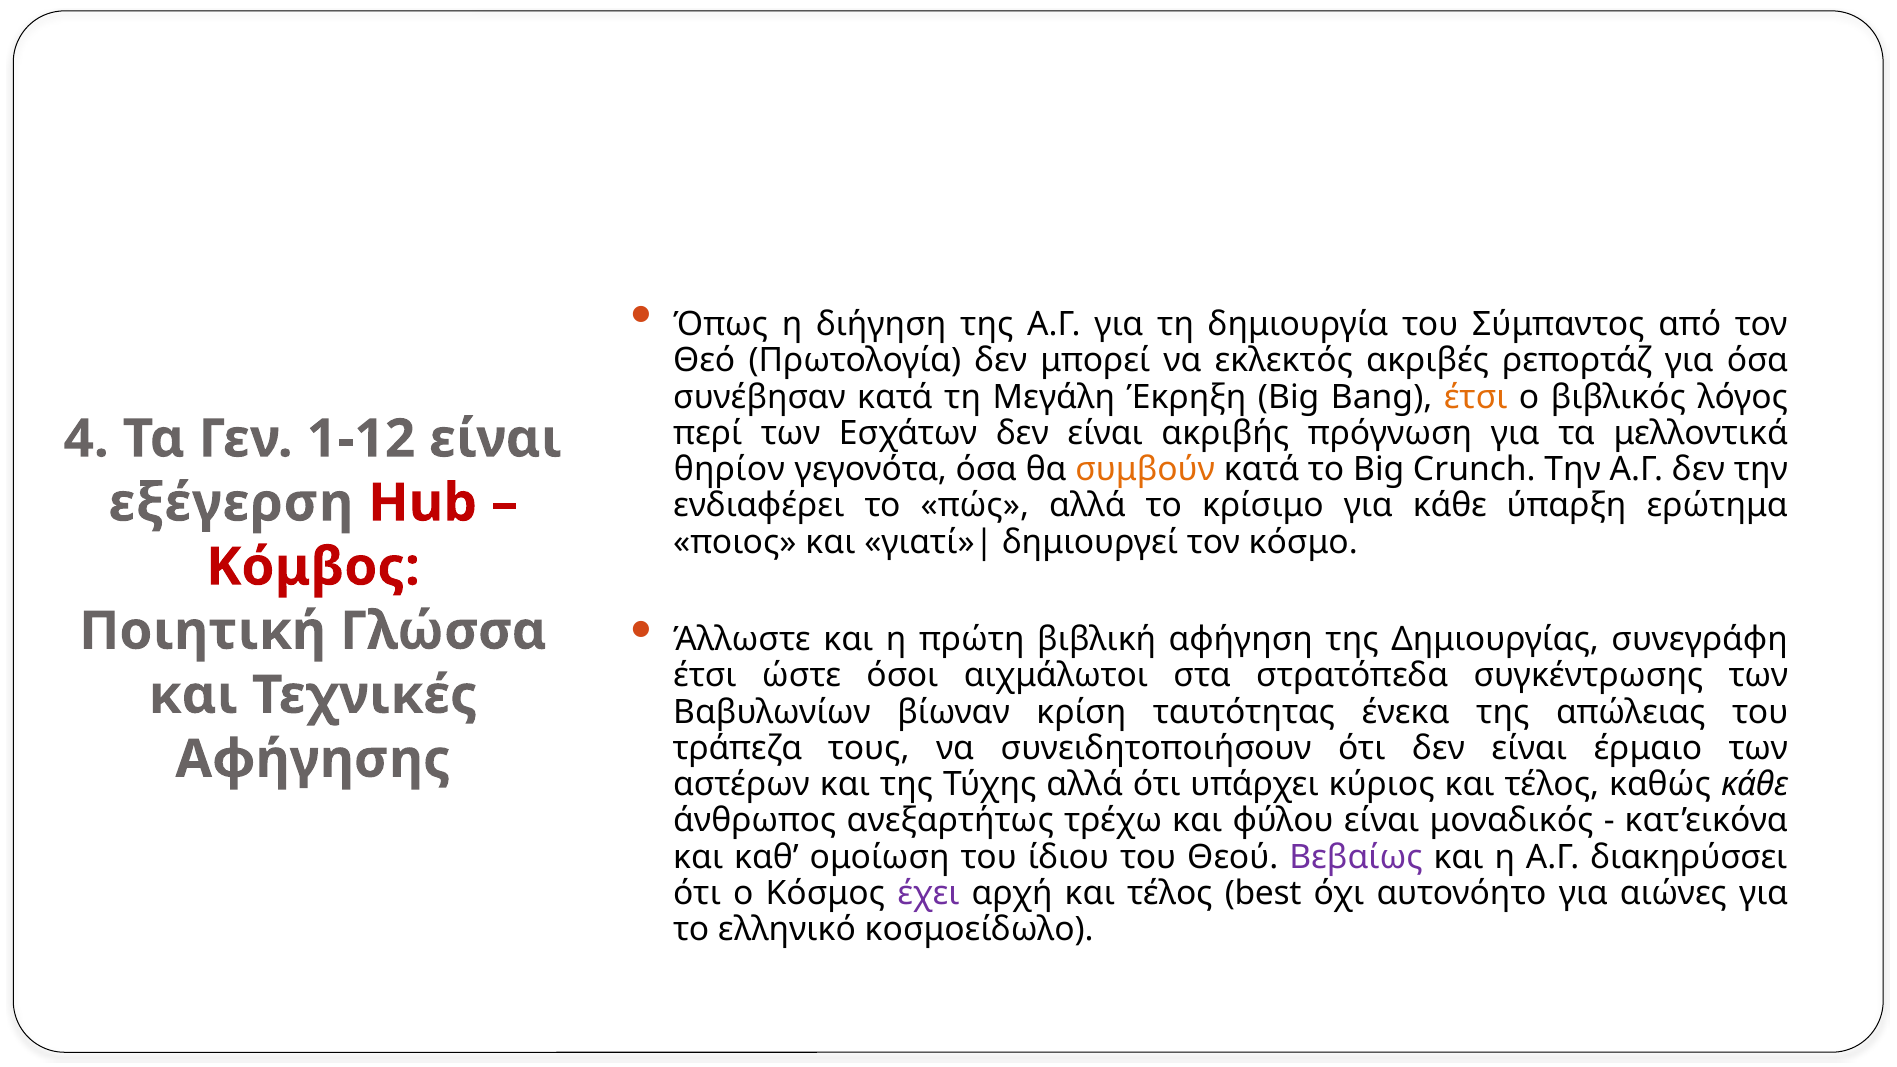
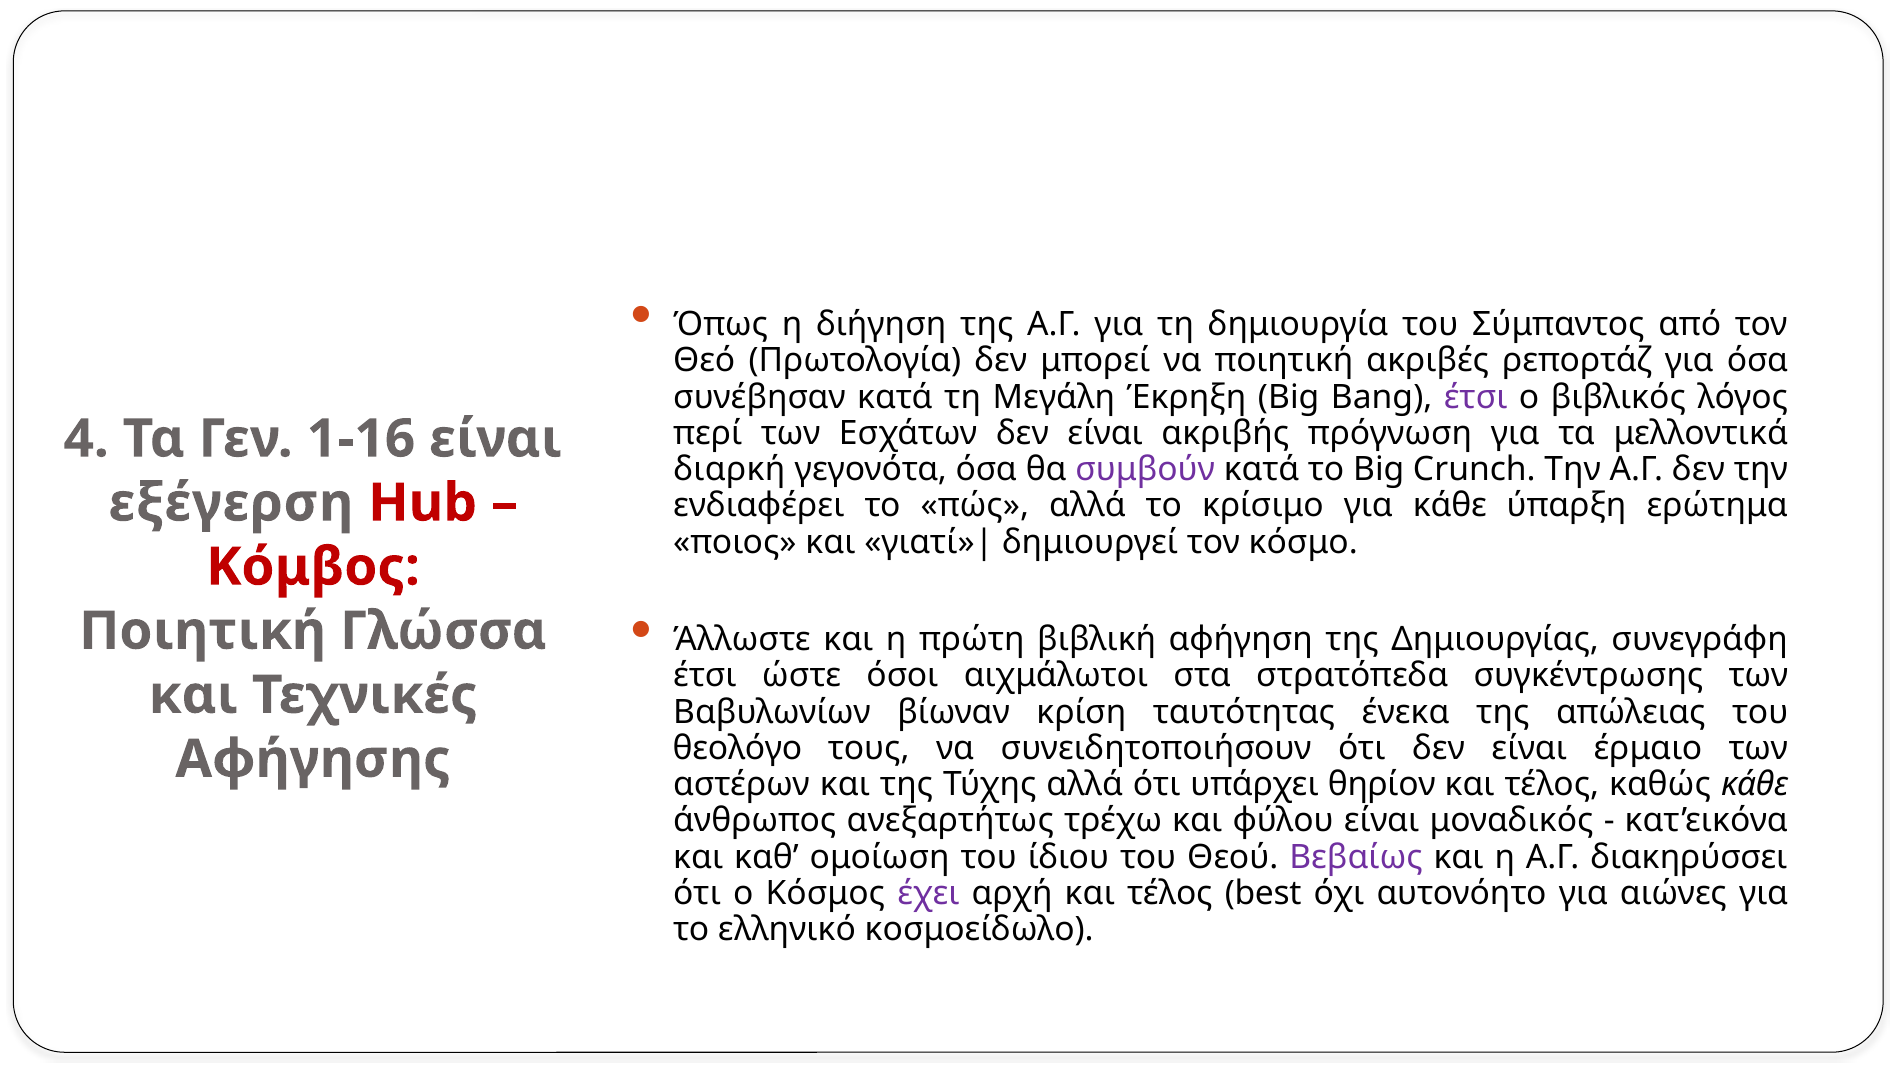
να εκλεκτός: εκλεκτός -> ποιητική (1284, 361)
έτσι colour: orange -> purple (1476, 397)
1-12: 1-12 -> 1-16 (361, 439)
θηρίον: θηρίον -> διαρκή (729, 470)
συμβούν colour: orange -> purple (1145, 470)
τράπεζα: τράπεζα -> θεολόγο (737, 748)
κύριος: κύριος -> θηρίον (1382, 785)
